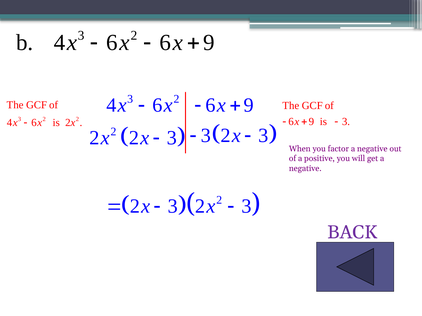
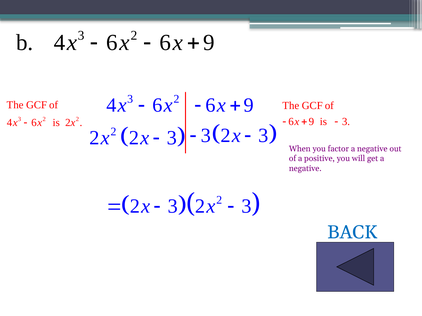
BACK colour: purple -> blue (353, 233)
